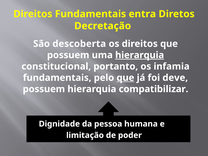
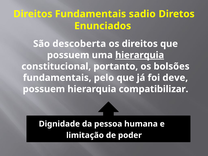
entra: entra -> sadio (142, 14)
Decretação: Decretação -> Enunciados (103, 26)
infamia: infamia -> bolsões (172, 66)
que underline: present -> none (125, 78)
